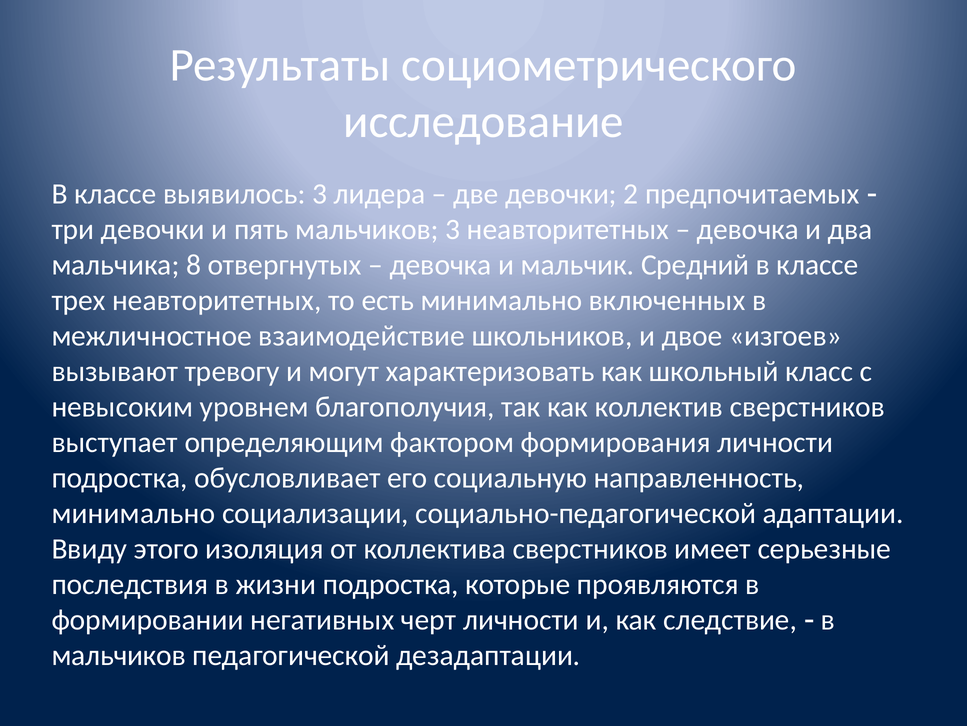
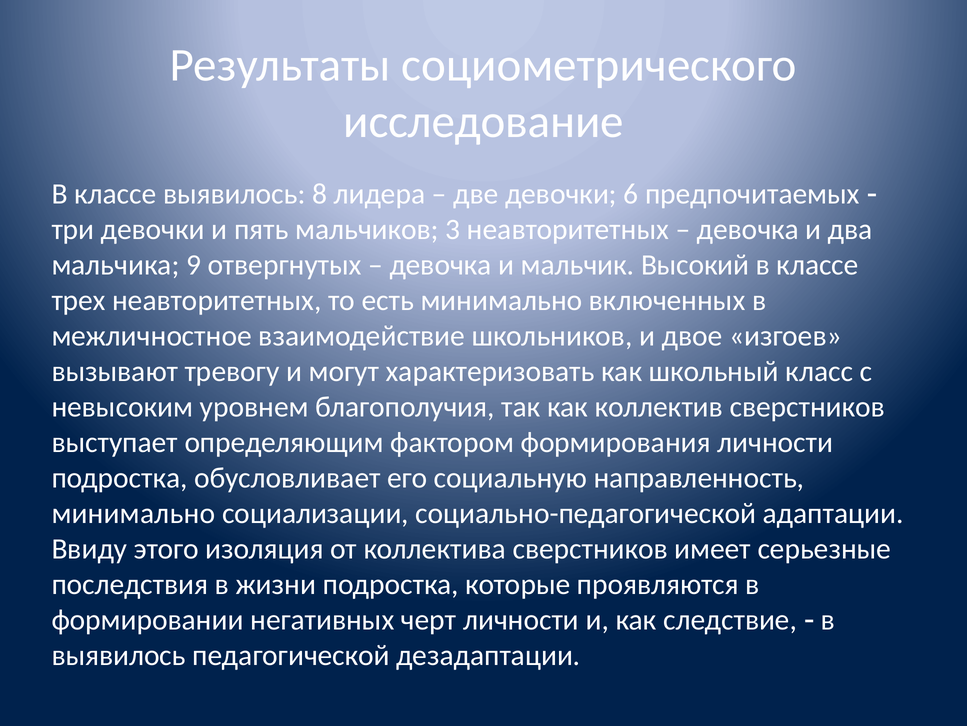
выявилось 3: 3 -> 8 (320, 194)
2: 2 -> 6 (631, 194)
8: 8 -> 9 (193, 265)
Средний: Средний -> Высокий (695, 265)
мальчиков: мальчиков -> выявилось (119, 655)
